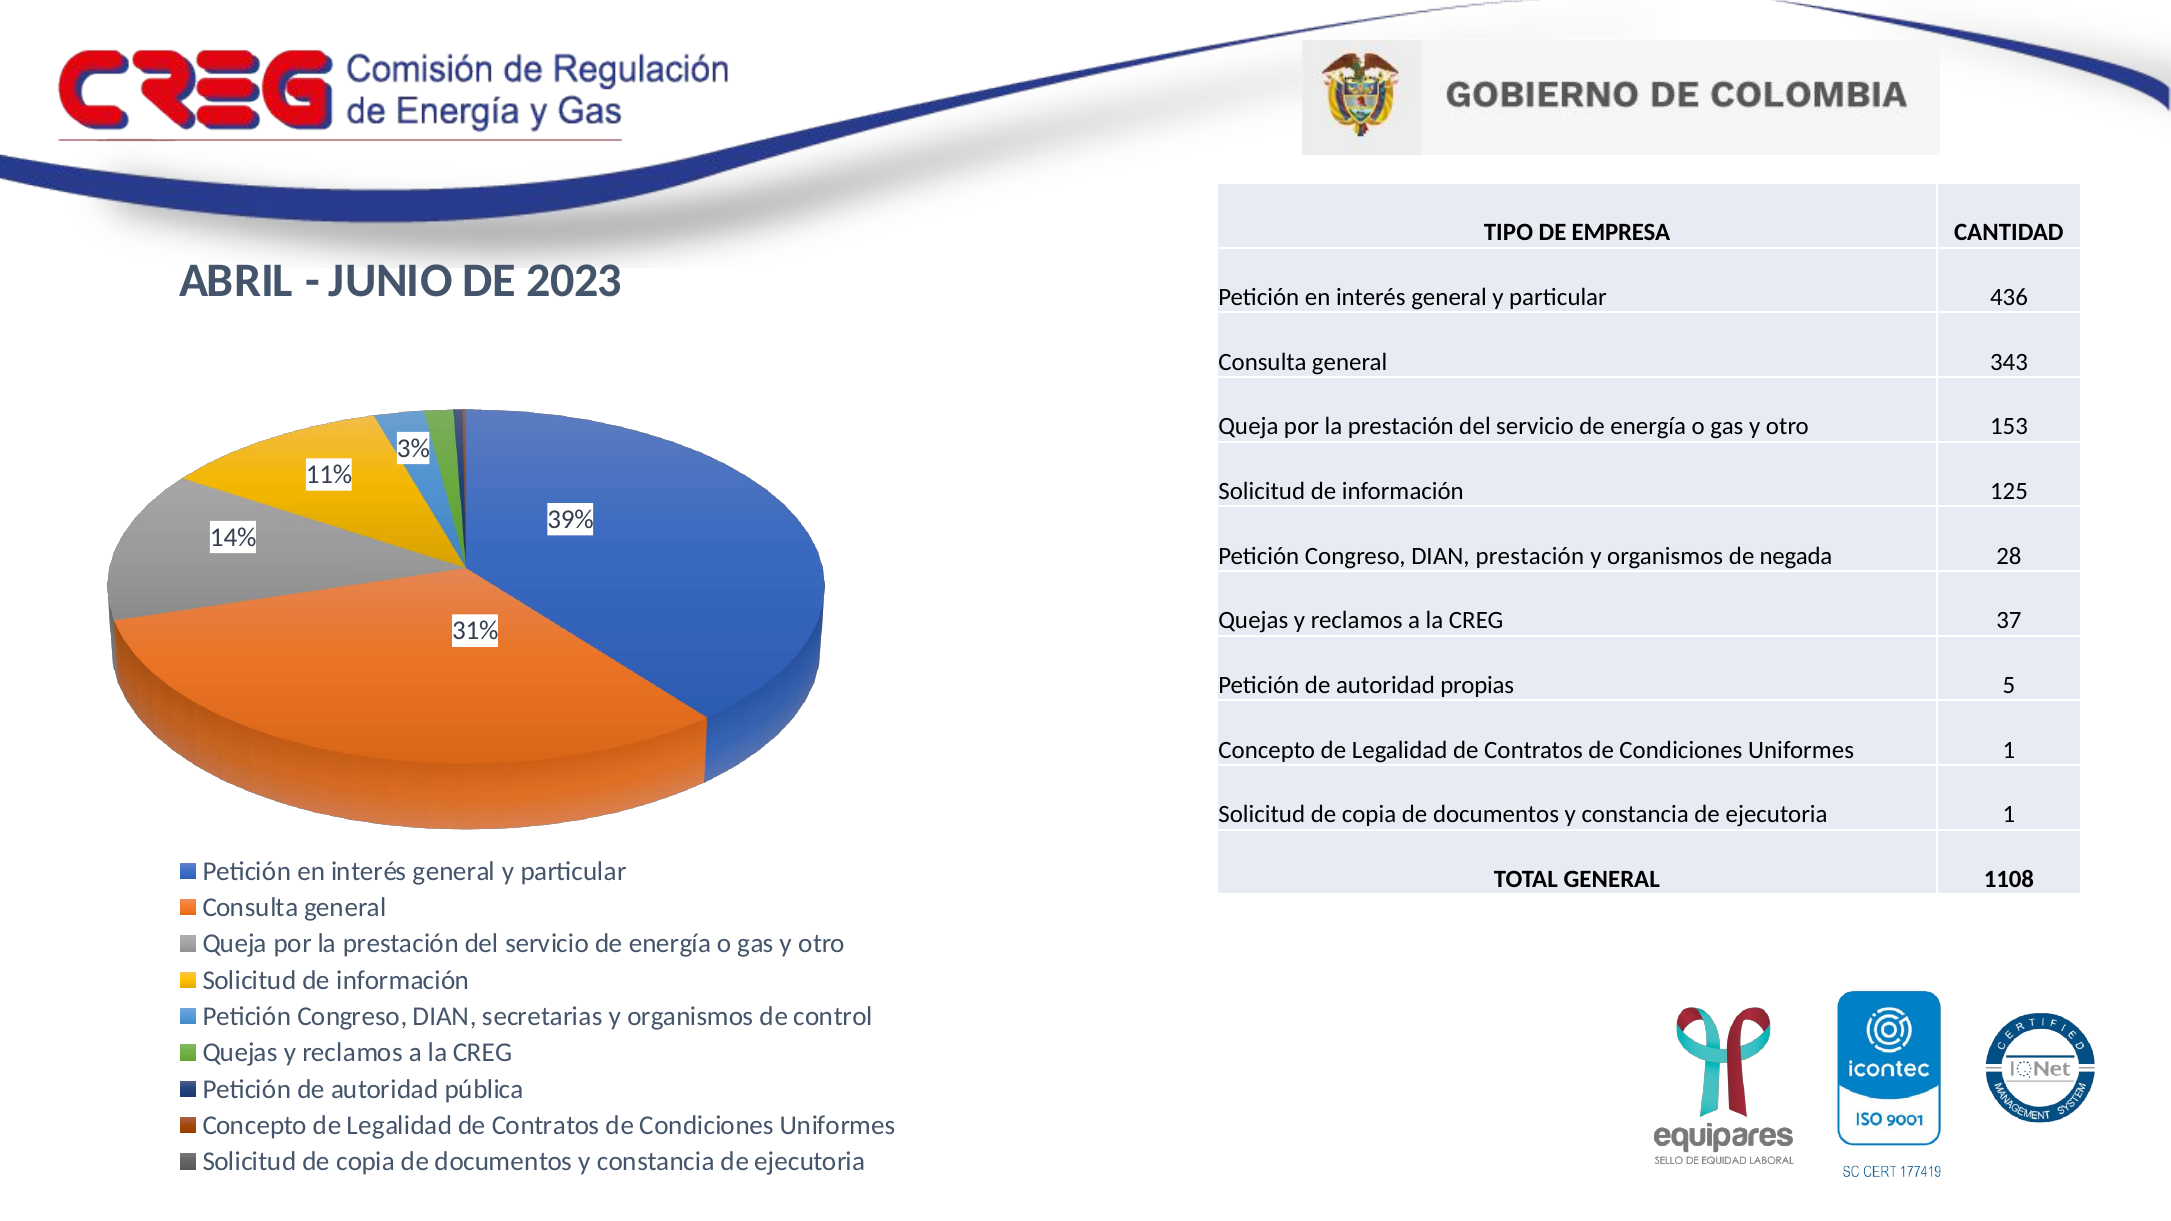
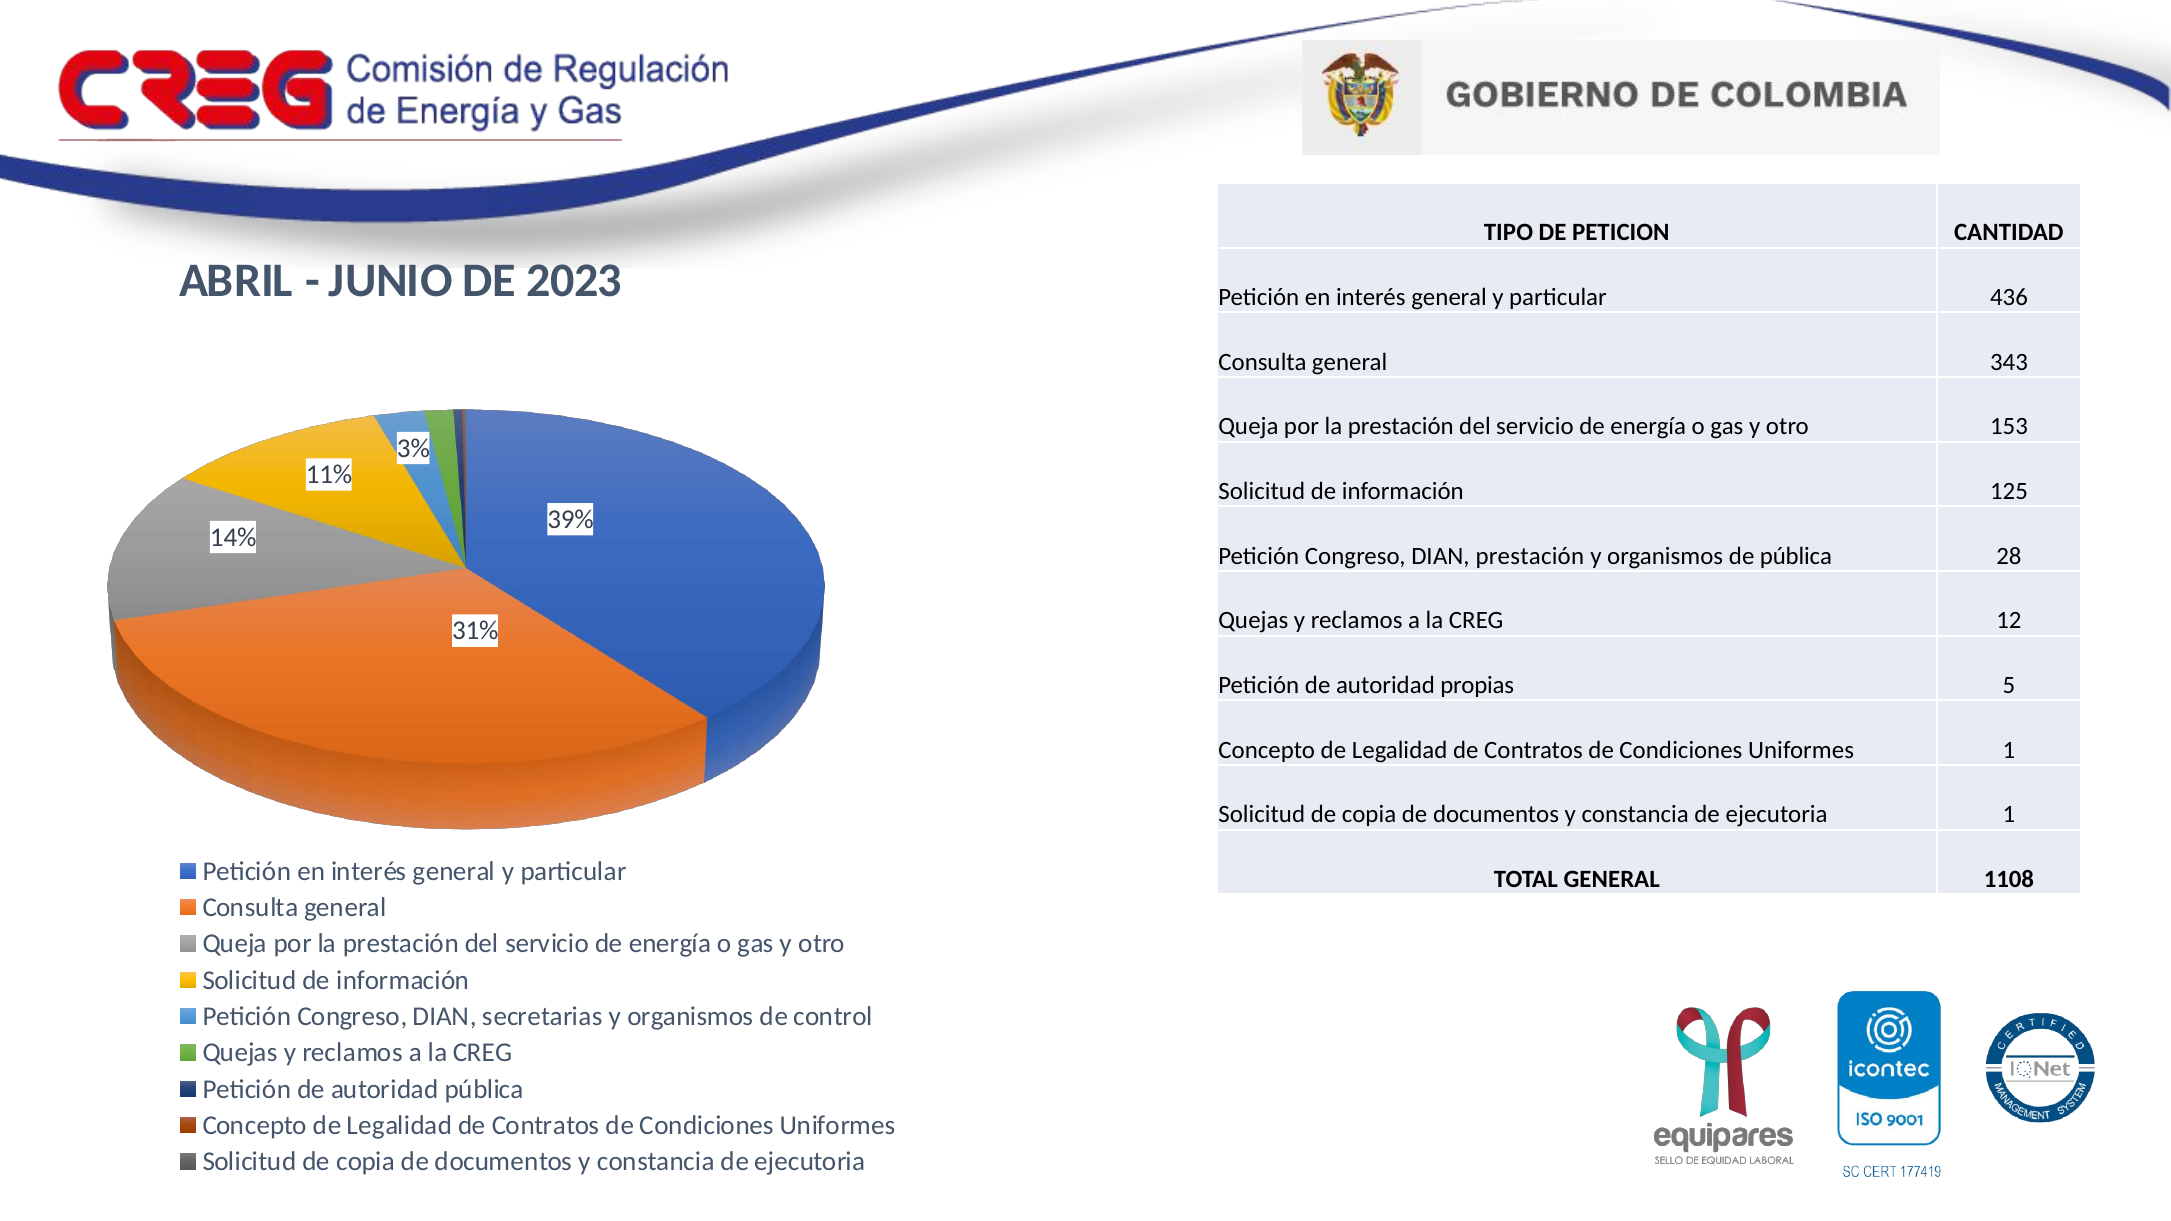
EMPRESA: EMPRESA -> PETICION (1621, 233)
de negada: negada -> pública (1796, 556)
37: 37 -> 12 (2009, 621)
